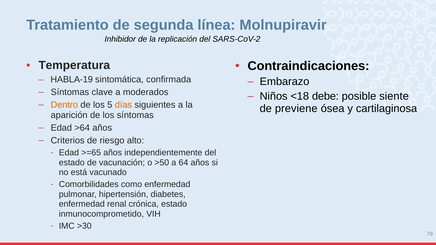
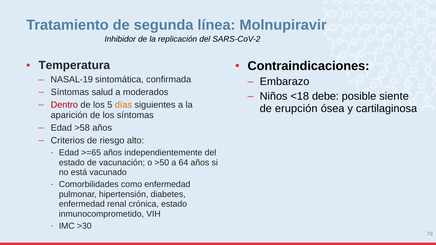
HABLA-19: HABLA-19 -> NASAL-19 (72, 80)
clave: clave -> salud (102, 92)
Dentro colour: orange -> red (64, 105)
previene: previene -> erupción (296, 109)
>64: >64 -> >58 (82, 128)
